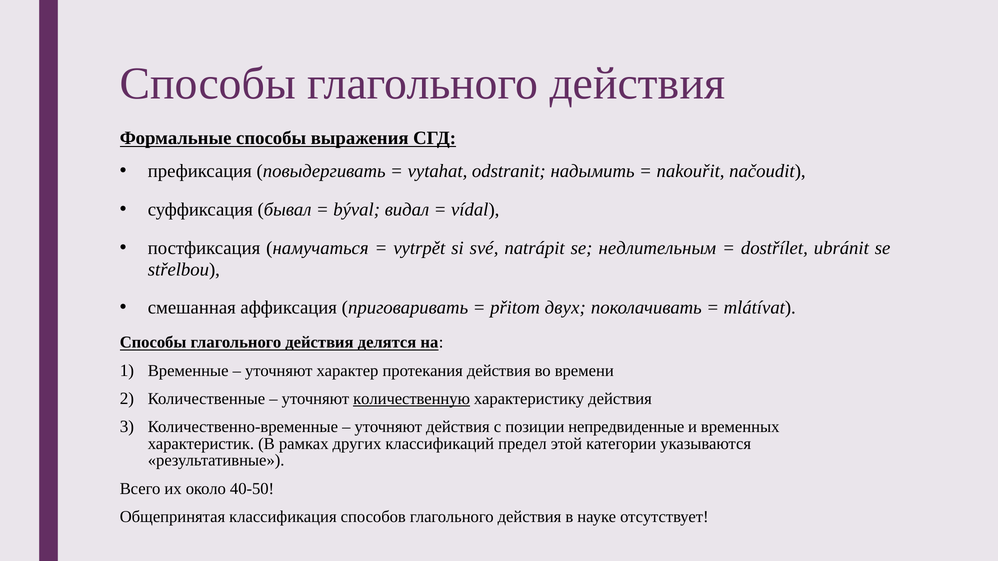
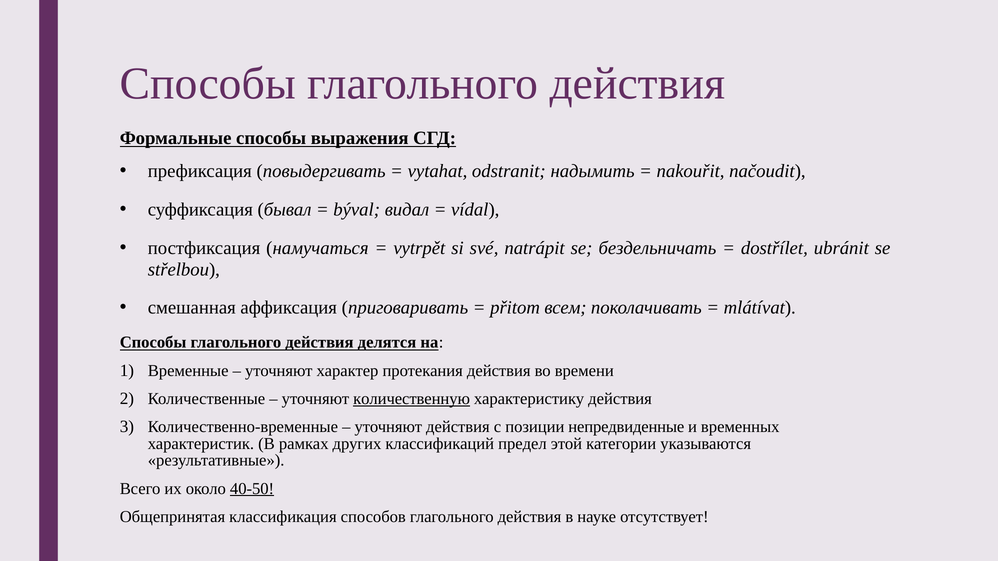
недлительным: недлительным -> бездельничать (657, 248)
двух: двух -> всем (565, 308)
40-50 underline: none -> present (252, 489)
